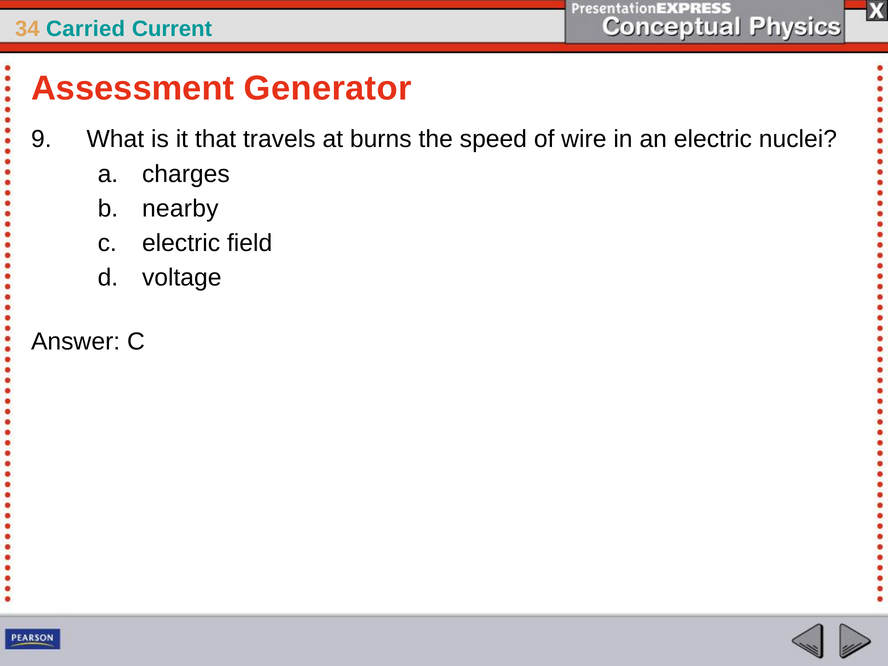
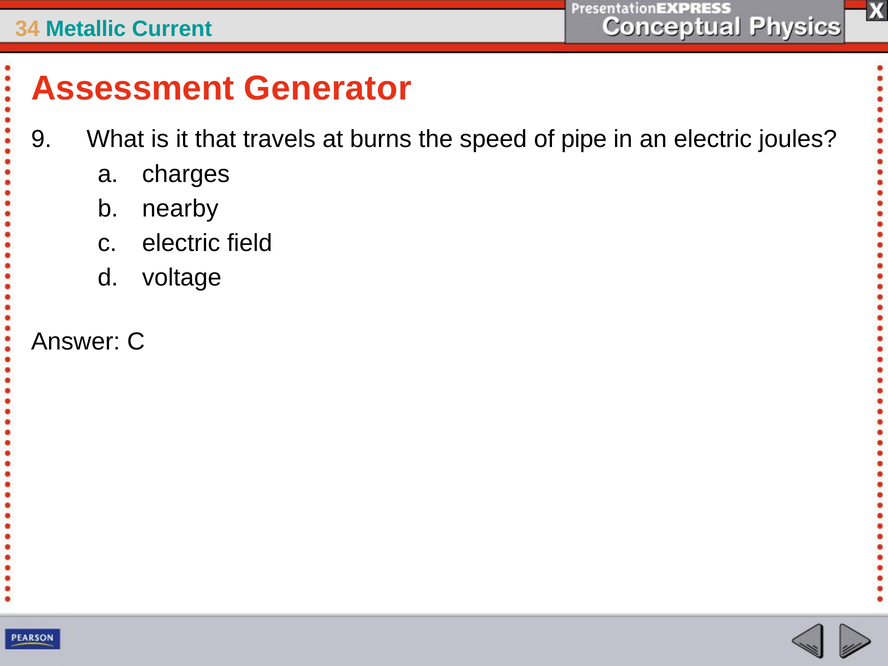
Carried: Carried -> Metallic (86, 29)
wire: wire -> pipe (584, 139)
nuclei: nuclei -> joules (798, 139)
